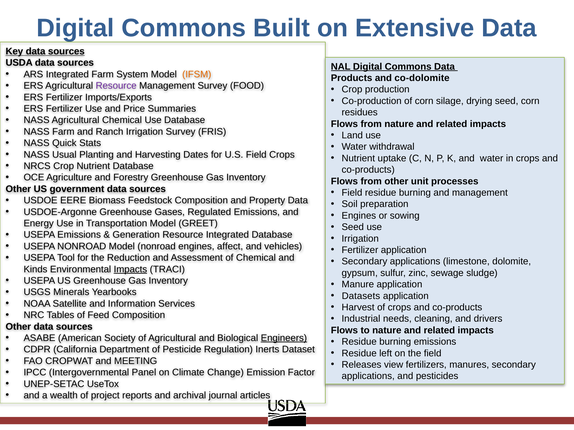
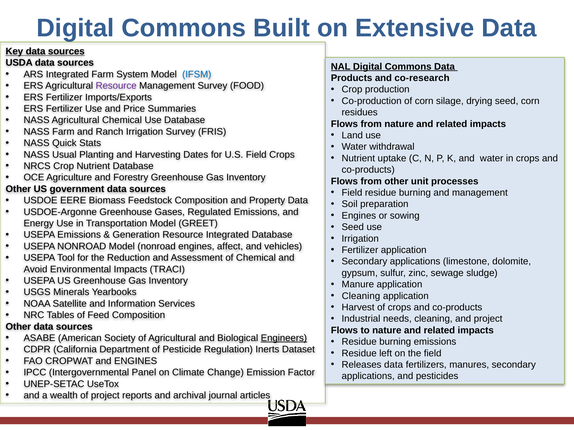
IFSM colour: orange -> blue (197, 74)
co-dolomite: co-dolomite -> co-research (422, 78)
Kinds: Kinds -> Avoid (36, 269)
Impacts underline: present -> none (130, 269)
Datasets: Datasets -> Cleaning (361, 296)
and drivers: drivers -> project (488, 319)
and MEETING: MEETING -> ENGINES (136, 361)
Releases view: view -> data (394, 365)
